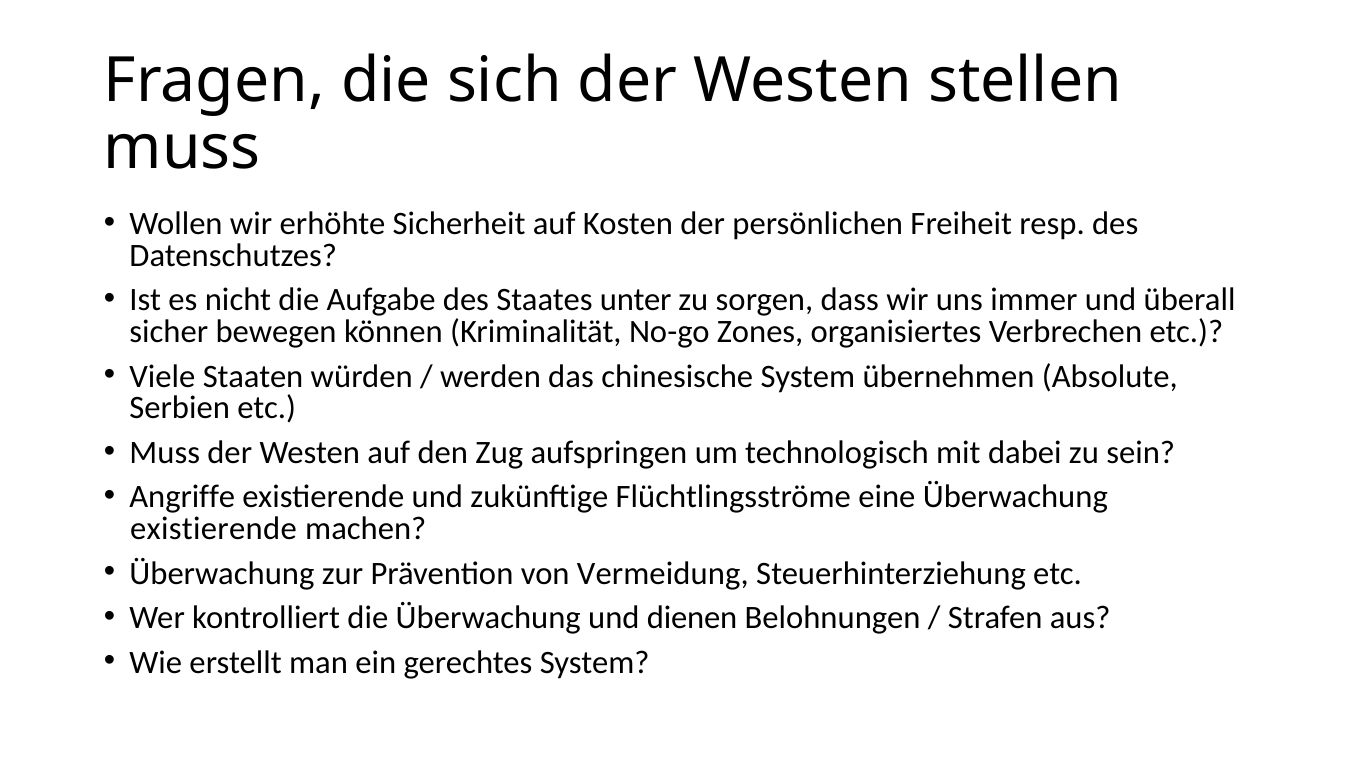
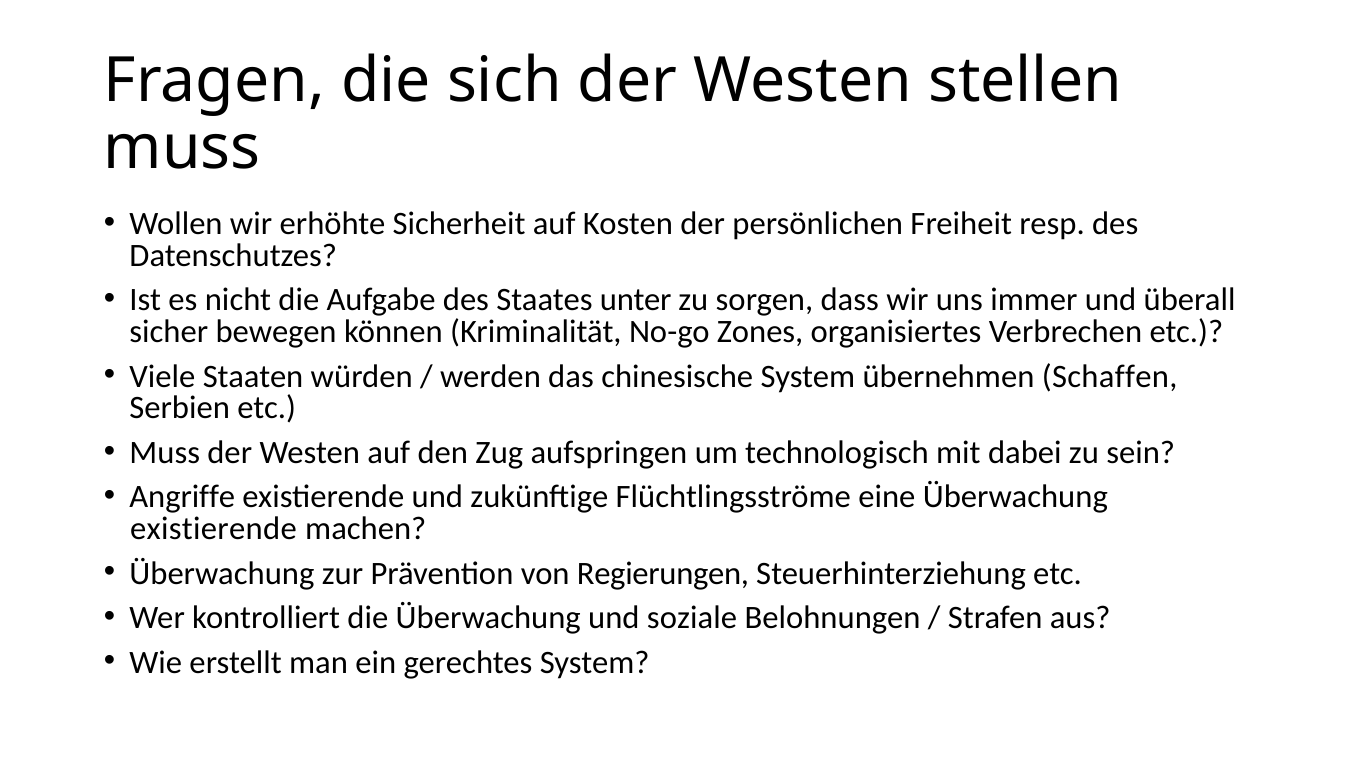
Absolute: Absolute -> Schaffen (1110, 376)
Vermeidung: Vermeidung -> Regierungen (663, 573)
dienen: dienen -> soziale (692, 618)
